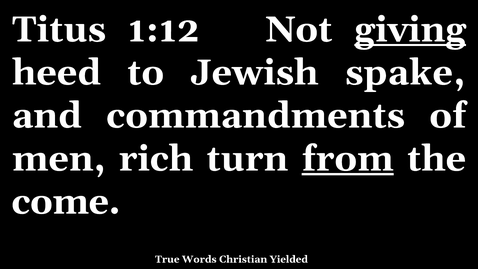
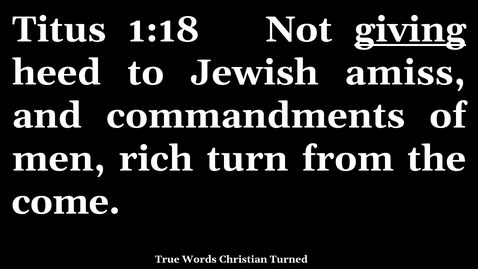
1:12: 1:12 -> 1:18 (164, 30)
spake: spake -> amiss (405, 73)
from underline: present -> none (348, 159)
Yielded: Yielded -> Turned (289, 259)
